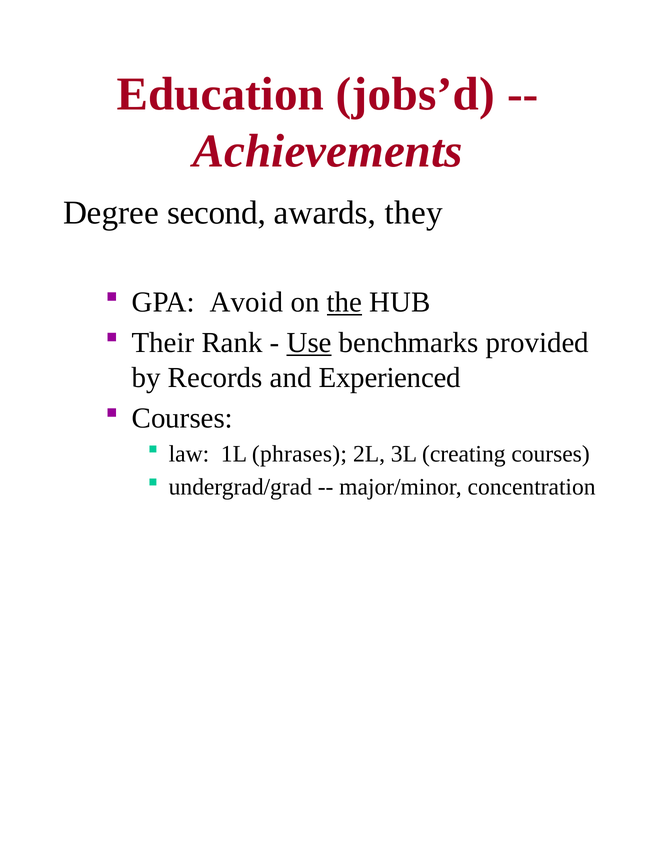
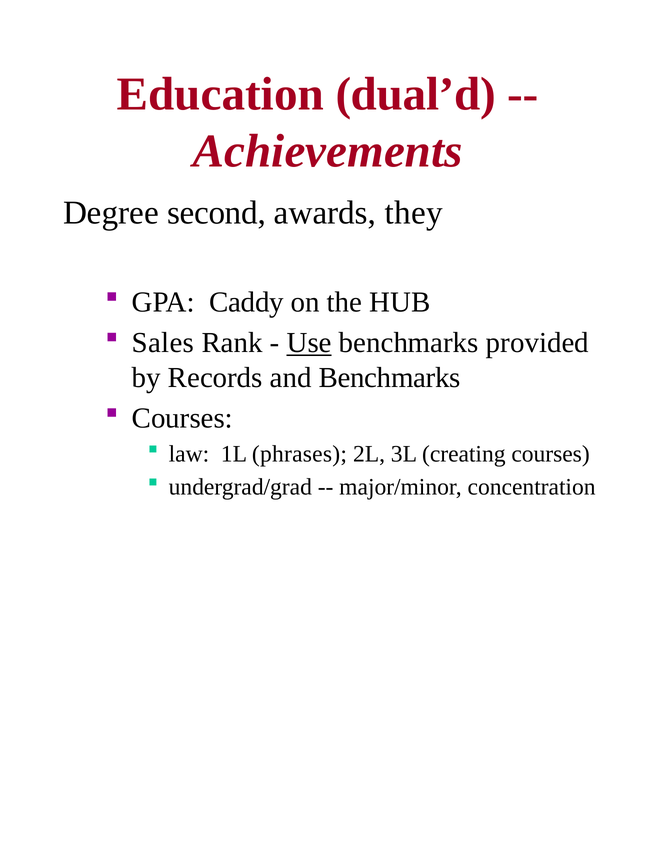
jobs’d: jobs’d -> dual’d (416, 94)
Avoid: Avoid -> Caddy (247, 302)
the underline: present -> none (344, 302)
Their: Their -> Sales (163, 343)
and Experienced: Experienced -> Benchmarks (390, 378)
